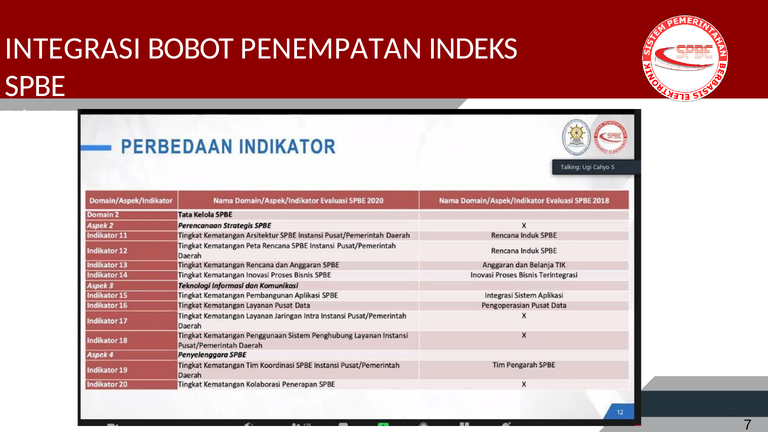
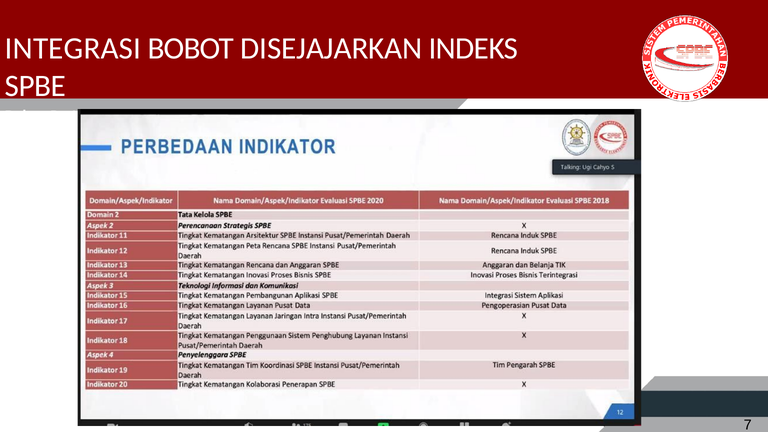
PENEMPATAN: PENEMPATAN -> DISEJAJARKAN (331, 49)
